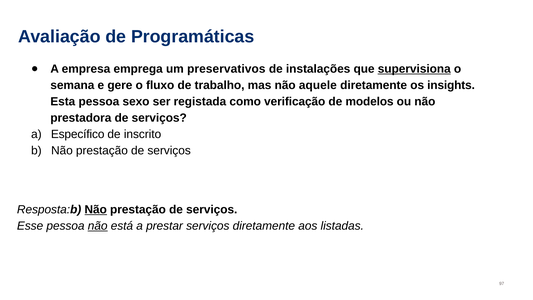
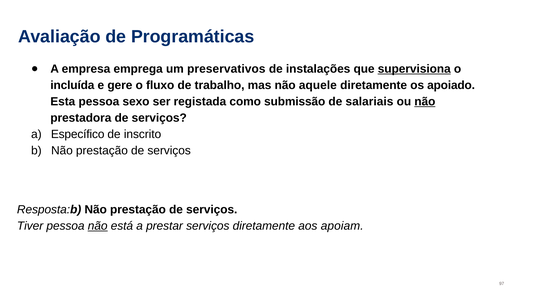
semana: semana -> incluída (72, 85)
insights: insights -> apoiado (451, 85)
verificação: verificação -> submissão (295, 102)
modelos: modelos -> salariais (369, 102)
não underline: none -> present (425, 102)
Não underline: present -> none (96, 209)
Esse: Esse -> Tiver (30, 226)
listadas: listadas -> apoiam (342, 226)
